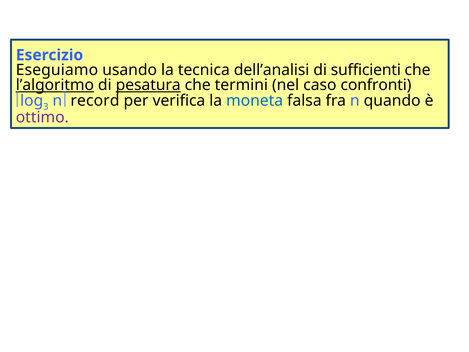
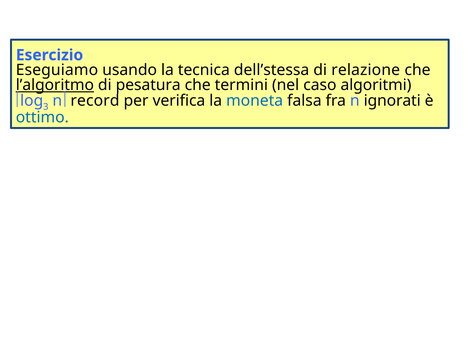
dell’analisi: dell’analisi -> dell’stessa (272, 70)
sufficienti: sufficienti -> relazione (366, 70)
pesatura underline: present -> none (148, 85)
confronti: confronti -> algoritmi (376, 85)
quando: quando -> ignorati (392, 101)
ottimo colour: purple -> blue (42, 117)
